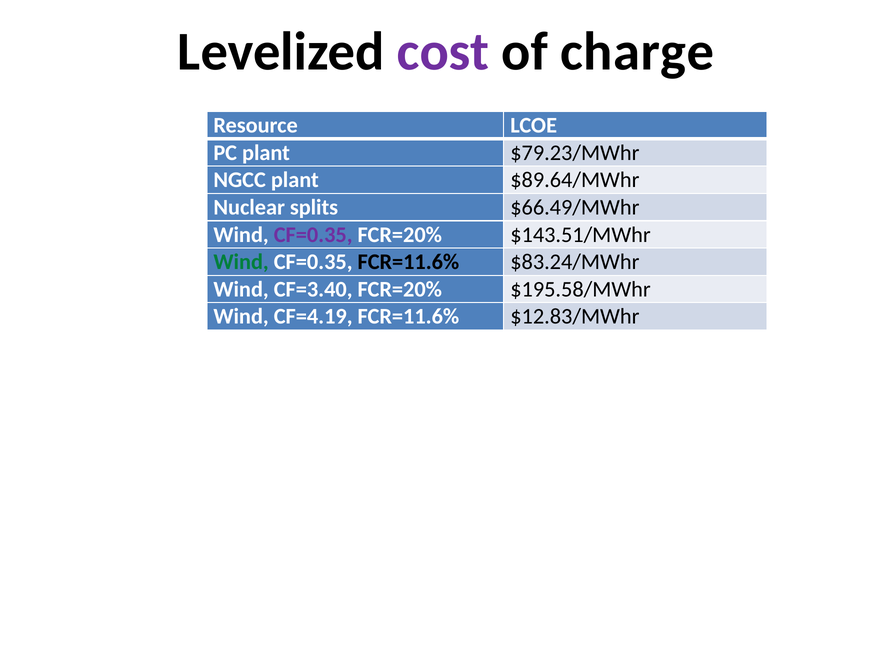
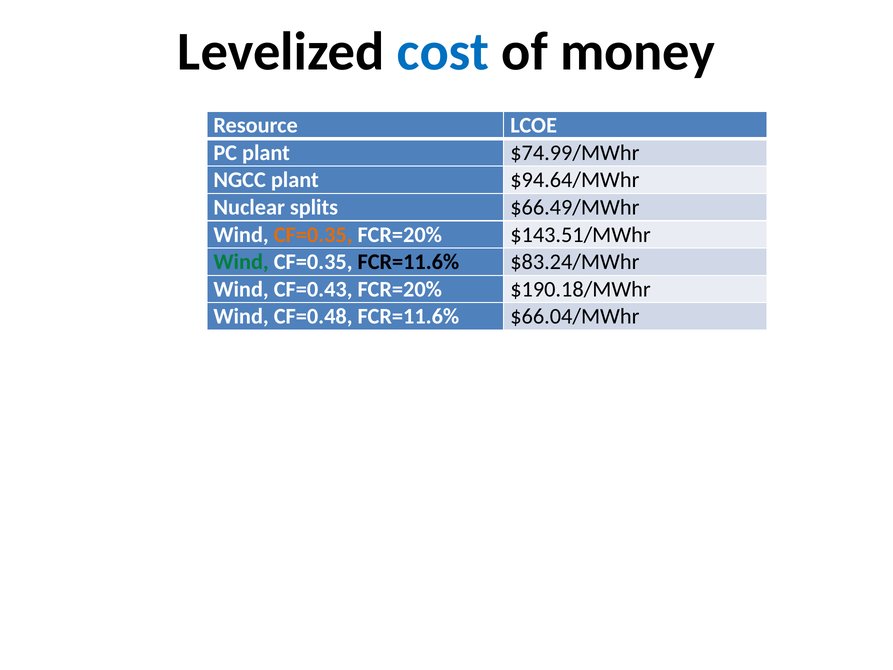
cost colour: purple -> blue (443, 52)
charge: charge -> money (638, 52)
$79.23/MWhr: $79.23/MWhr -> $74.99/MWhr (575, 153)
$89.64/MWhr: $89.64/MWhr -> $94.64/MWhr (575, 180)
CF=0.35 colour: purple -> orange (313, 235)
CF=3.40: CF=3.40 -> CF=0.43 (313, 289)
$195.58/MWhr: $195.58/MWhr -> $190.18/MWhr (581, 289)
CF=4.19: CF=4.19 -> CF=0.48 (313, 316)
$12.83/MWhr: $12.83/MWhr -> $66.04/MWhr (575, 316)
